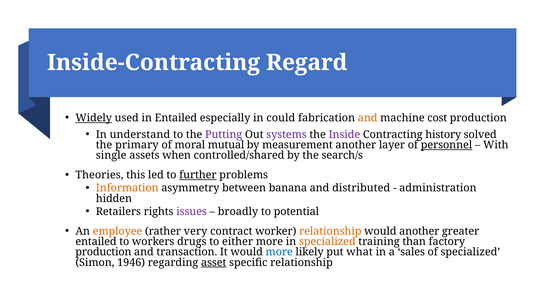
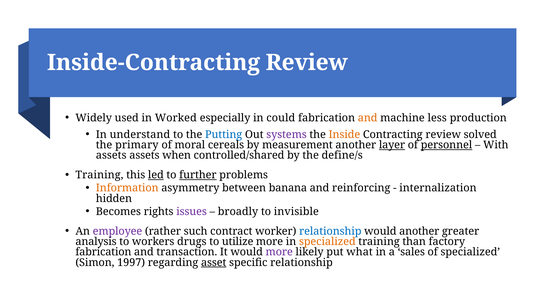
Inside-Contracting Regard: Regard -> Review (307, 63)
Widely underline: present -> none (94, 118)
in Entailed: Entailed -> Worked (176, 118)
cost: cost -> less (437, 118)
Putting colour: purple -> blue (224, 135)
Inside colour: purple -> orange (344, 135)
Contracting history: history -> review (443, 135)
mutual: mutual -> cereals (226, 145)
layer underline: none -> present (392, 145)
single: single -> assets (111, 156)
search/s: search/s -> define/s (342, 156)
Theories: Theories -> Training (99, 175)
led underline: none -> present (156, 175)
distributed: distributed -> reinforcing (361, 188)
administration: administration -> internalization (438, 188)
Retailers: Retailers -> Becomes (118, 212)
potential: potential -> invisible (296, 212)
employee colour: orange -> purple (117, 232)
very: very -> such (196, 232)
relationship colour: orange -> blue (330, 232)
entailed: entailed -> analysis (96, 242)
either: either -> utilize (238, 242)
production: production -> fabrication (103, 253)
more colour: blue -> purple (279, 253)
1946: 1946 -> 1997 (131, 263)
